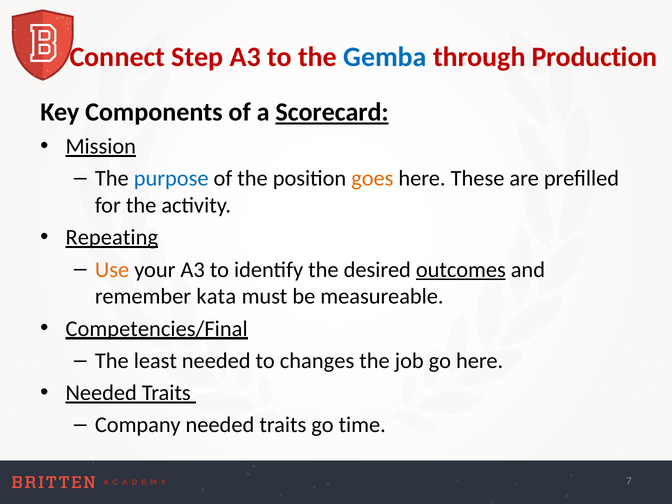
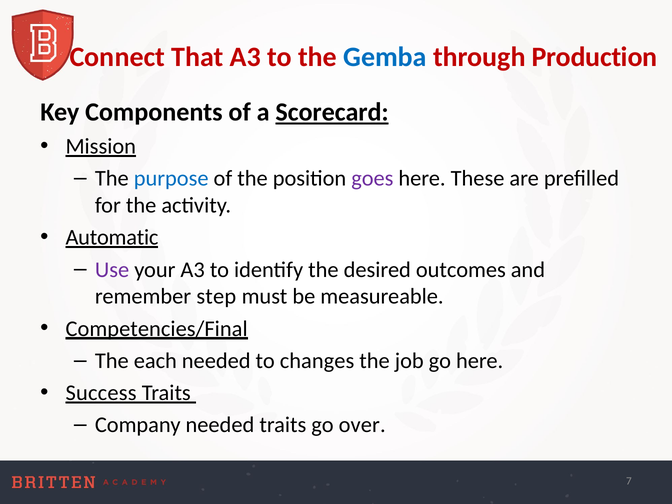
Step: Step -> That (197, 57)
goes colour: orange -> purple (372, 179)
Repeating: Repeating -> Automatic (112, 238)
Use colour: orange -> purple (112, 270)
outcomes underline: present -> none (461, 270)
kata: kata -> step (216, 297)
least: least -> each (155, 361)
Needed: Needed -> Success (101, 393)
time: time -> over (362, 425)
